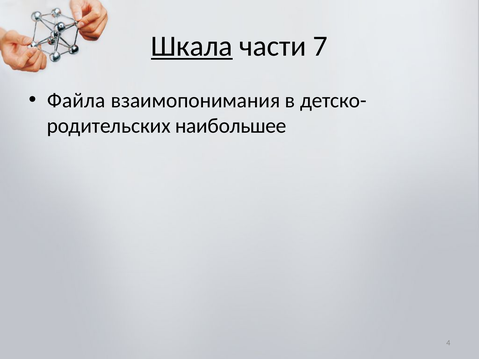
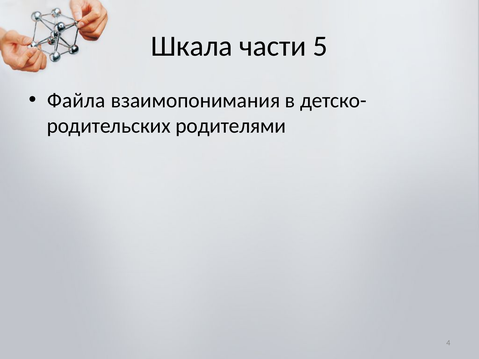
Шкала underline: present -> none (192, 46)
7: 7 -> 5 (320, 46)
наибольшее: наибольшее -> родителями (231, 126)
